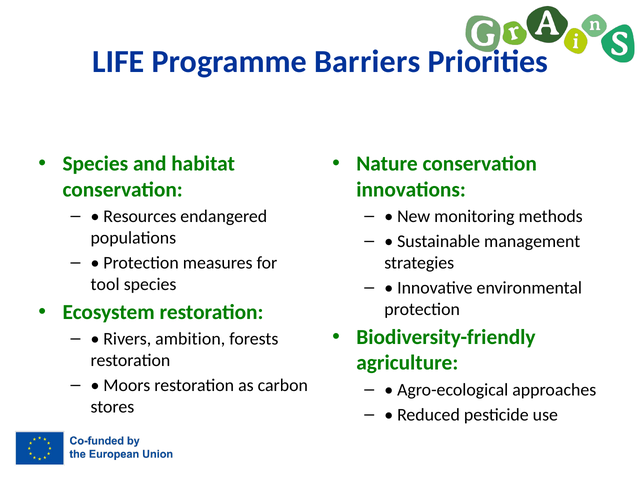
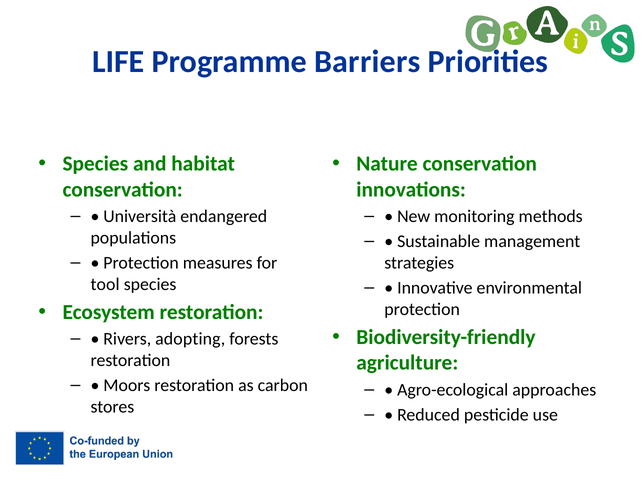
Resources: Resources -> Università (140, 216)
ambition: ambition -> adopting (190, 339)
